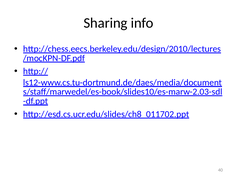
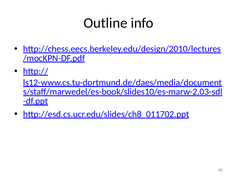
Sharing: Sharing -> Outline (105, 23)
